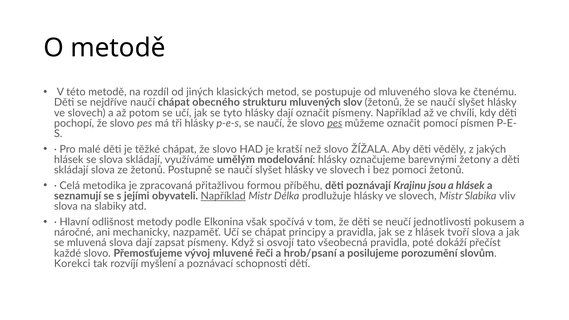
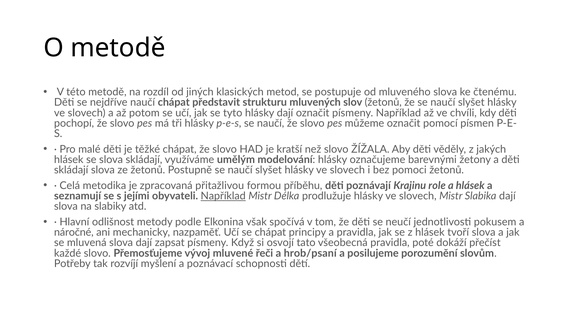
obecného: obecného -> představit (216, 102)
pes underline: present -> none (335, 123)
jsou: jsou -> role (437, 186)
Slabika vliv: vliv -> dají (507, 196)
Korekci: Korekci -> Potřeby (72, 264)
